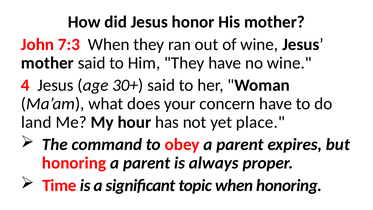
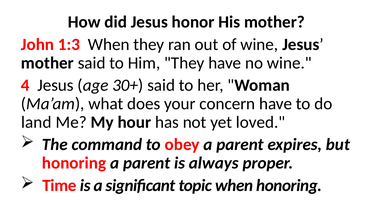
7:3: 7:3 -> 1:3 (69, 44)
place: place -> loved (261, 122)
